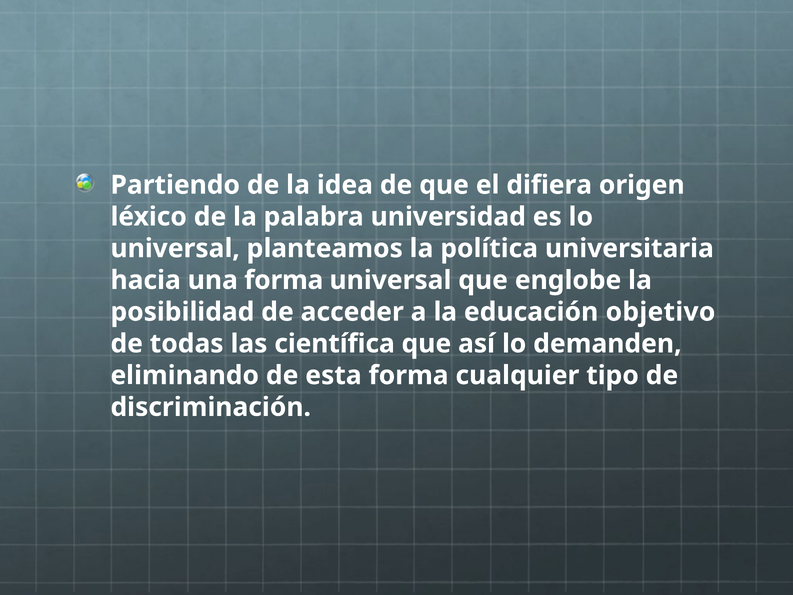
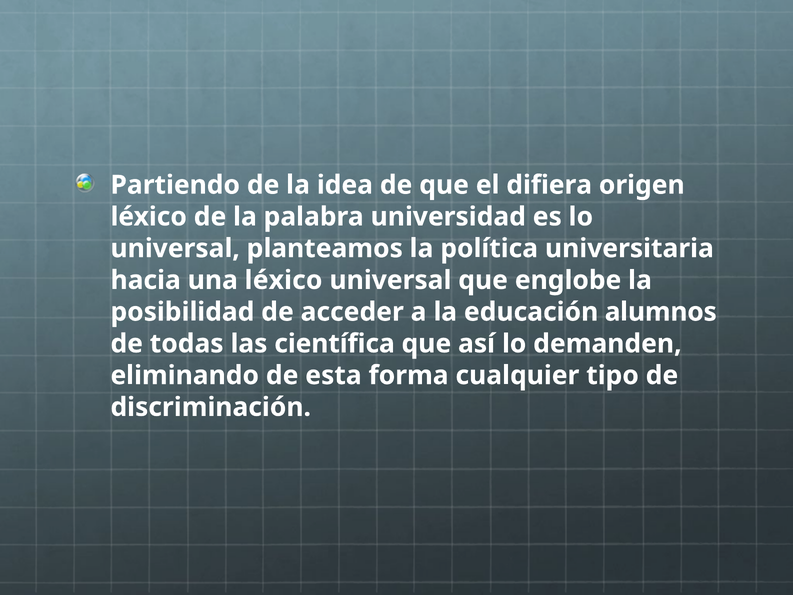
una forma: forma -> léxico (284, 280)
objetivo: objetivo -> alumnos (661, 312)
